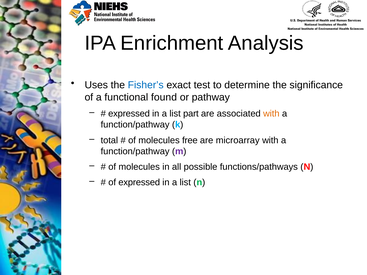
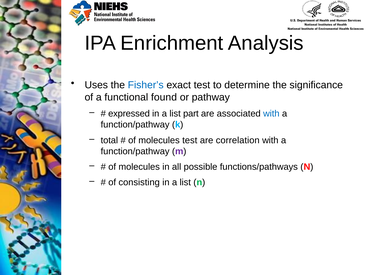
with colour: orange -> blue (271, 114)
molecules free: free -> test (190, 140)
microarray: microarray -> correlation (238, 140)
of expressed: expressed -> consisting (139, 183)
